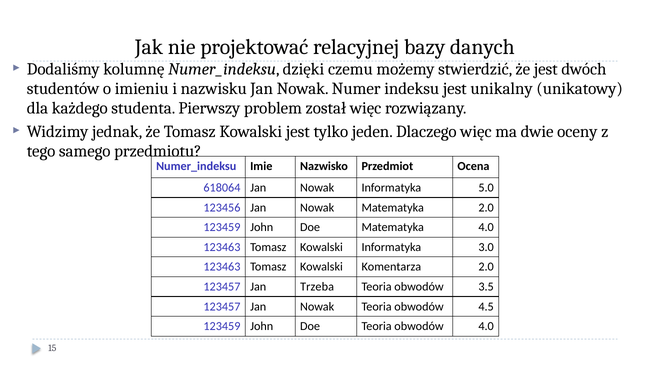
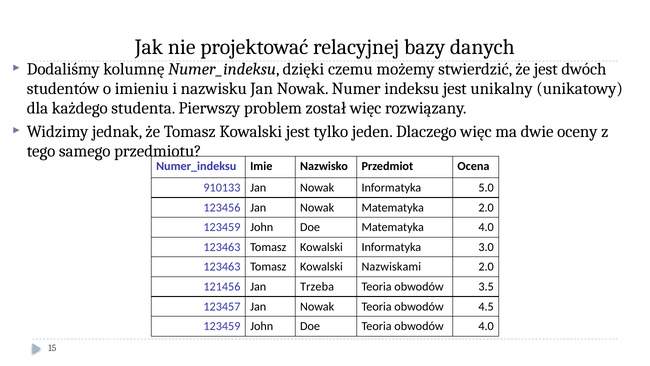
618064: 618064 -> 910133 (222, 188)
Komentarza: Komentarza -> Nazwiskami (391, 267)
123457: 123457 -> 121456 (222, 286)
